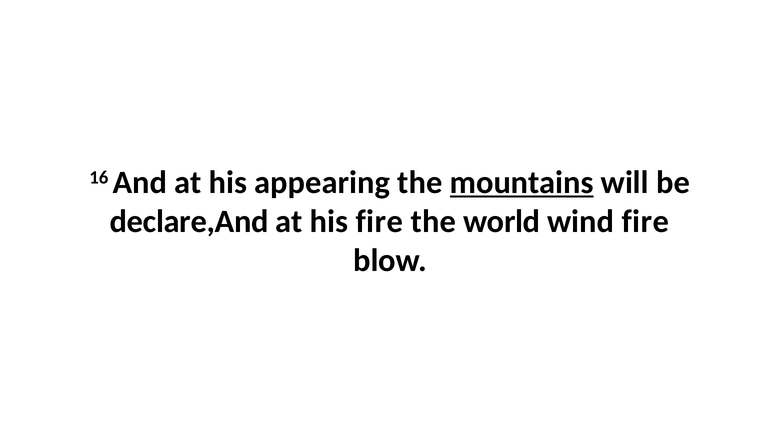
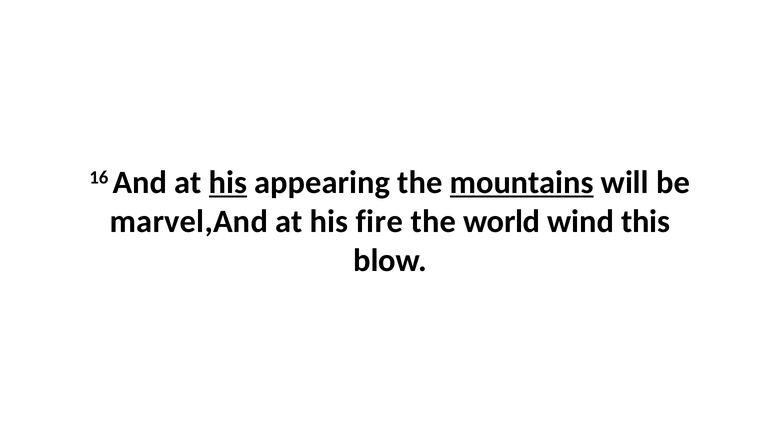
his underline: none -> present (228, 183)
declare,And: declare,And -> marvel,And (189, 222)
wind fire: fire -> this (646, 222)
